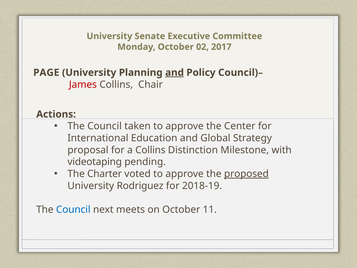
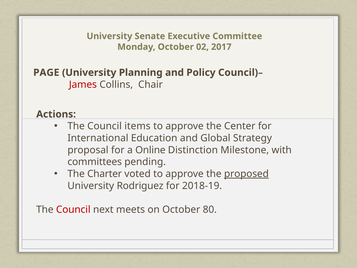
and underline: present -> none (175, 73)
taken: taken -> items (137, 126)
a Collins: Collins -> Online (150, 150)
videotaping: videotaping -> committees (95, 162)
Council colour: blue -> red (73, 209)
11: 11 -> 80 (210, 209)
